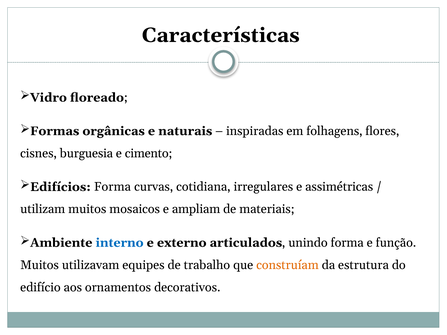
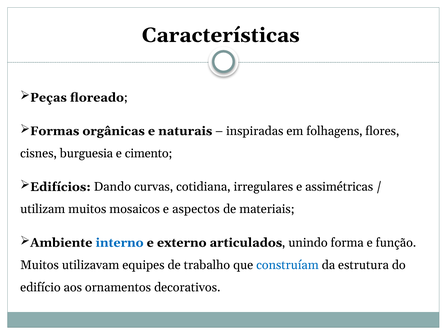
Vidro: Vidro -> Peças (48, 98)
Edifícios Forma: Forma -> Dando (112, 187)
ampliam: ampliam -> aspectos (196, 209)
construíam colour: orange -> blue (287, 265)
